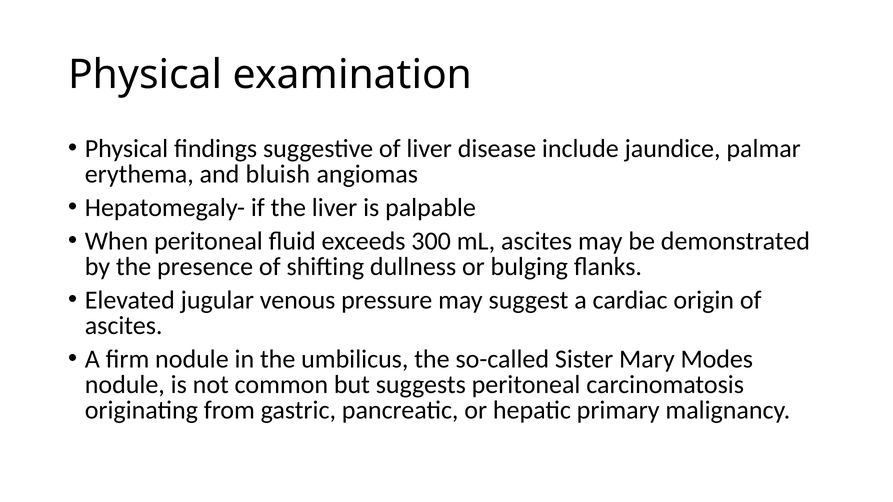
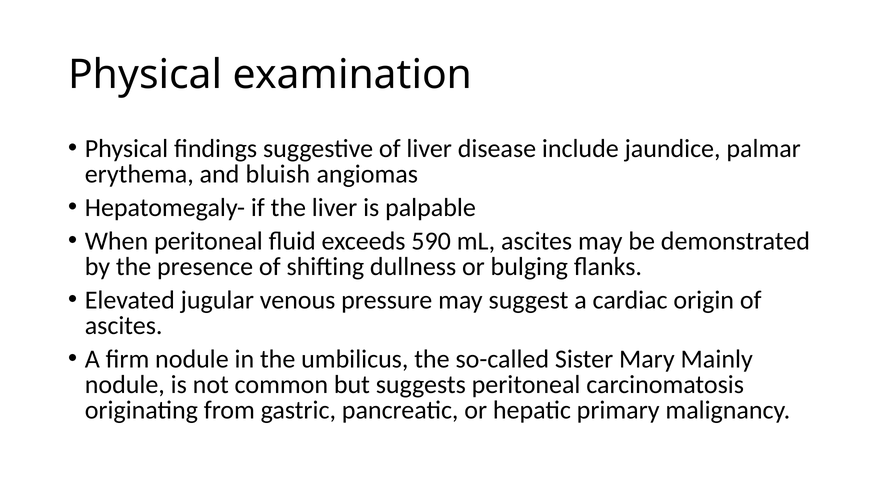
300: 300 -> 590 (431, 241)
Modes: Modes -> Mainly (717, 360)
